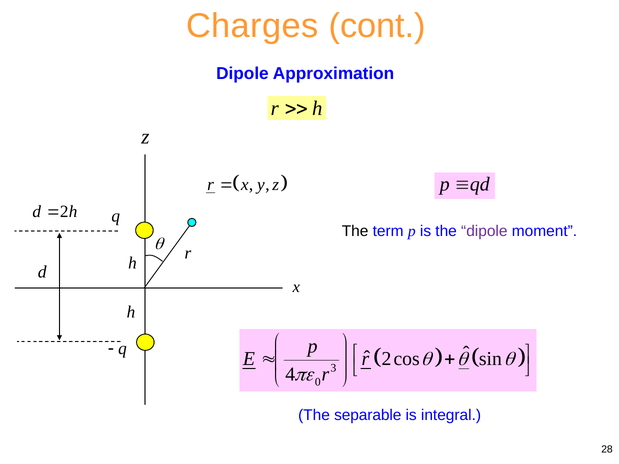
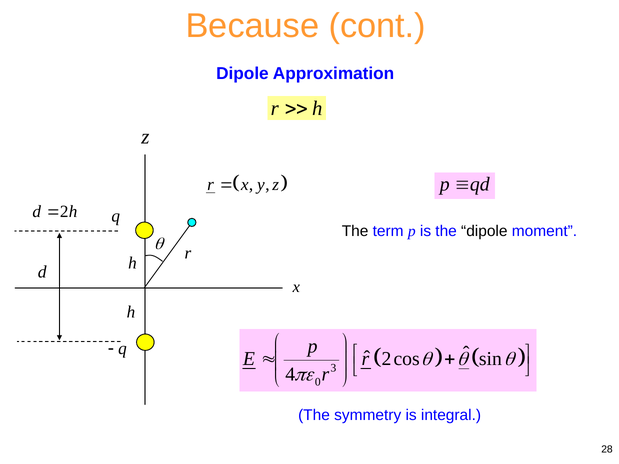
Charges: Charges -> Because (252, 26)
dipole colour: purple -> black (484, 231)
separable: separable -> symmetry (368, 415)
